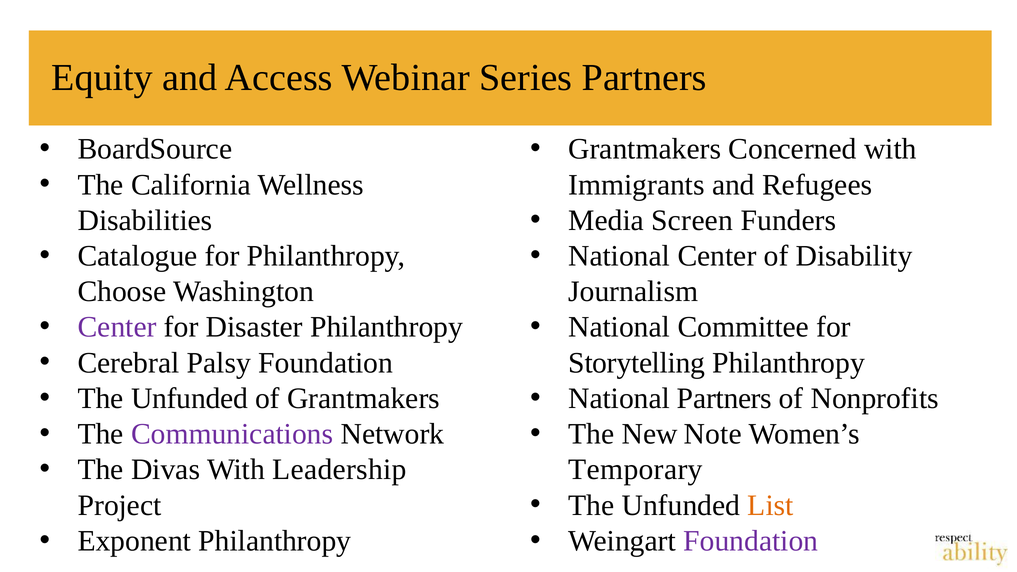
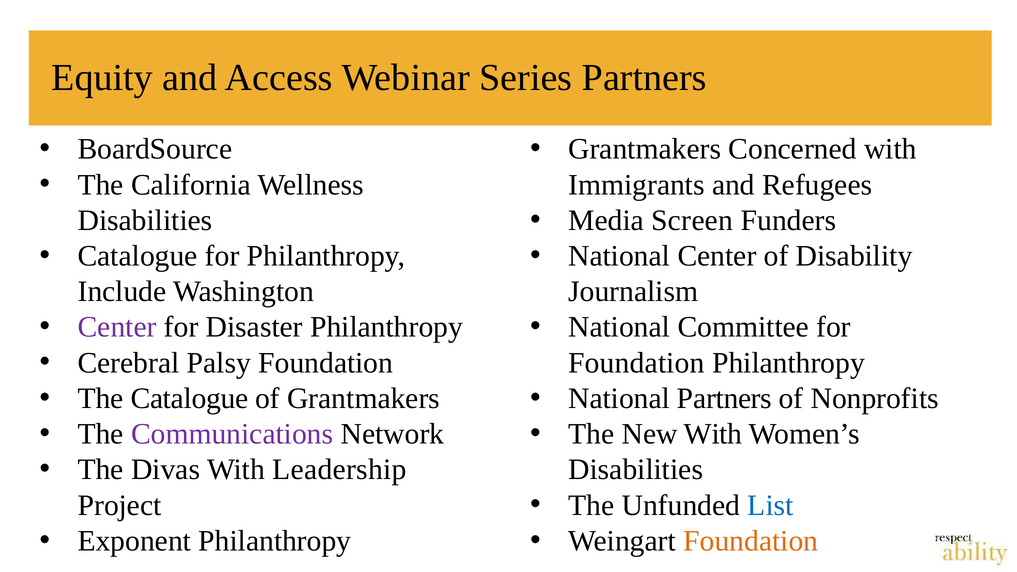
Choose: Choose -> Include (122, 292)
Storytelling: Storytelling -> Foundation (636, 363)
Unfunded: Unfunded -> Catalogue (190, 398)
New Note: Note -> With (713, 434)
Temporary: Temporary -> Disabilities (636, 470)
List colour: orange -> blue (770, 505)
Foundation colour: purple -> orange (751, 541)
